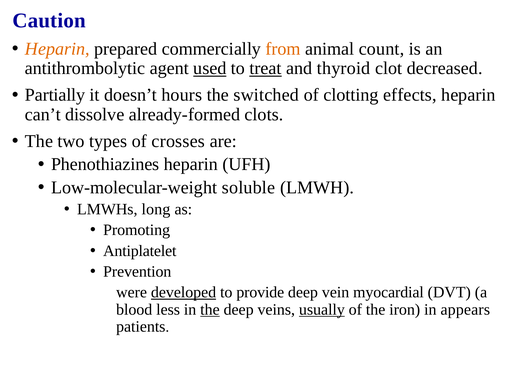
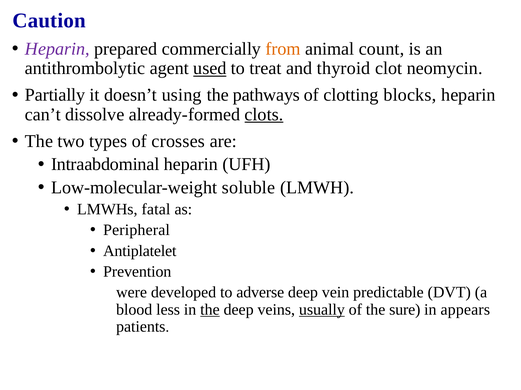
Heparin colour: orange -> purple (57, 49)
treat underline: present -> none (265, 68)
decreased: decreased -> neomycin (445, 68)
hours: hours -> using (182, 95)
switched: switched -> pathways (266, 95)
effects: effects -> blocks (410, 95)
clots underline: none -> present (264, 115)
Phenothiazines: Phenothiazines -> Intraabdominal (105, 165)
long: long -> fatal (156, 210)
Promoting: Promoting -> Peripheral (136, 231)
developed underline: present -> none (184, 293)
provide: provide -> adverse (260, 293)
myocardial: myocardial -> predictable (388, 293)
iron: iron -> sure (405, 310)
